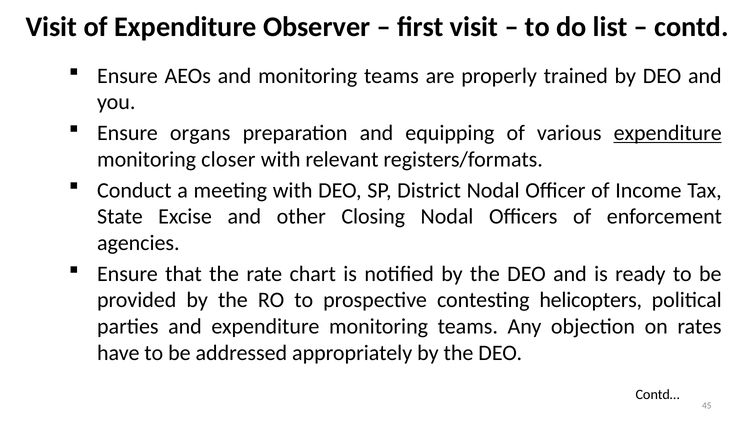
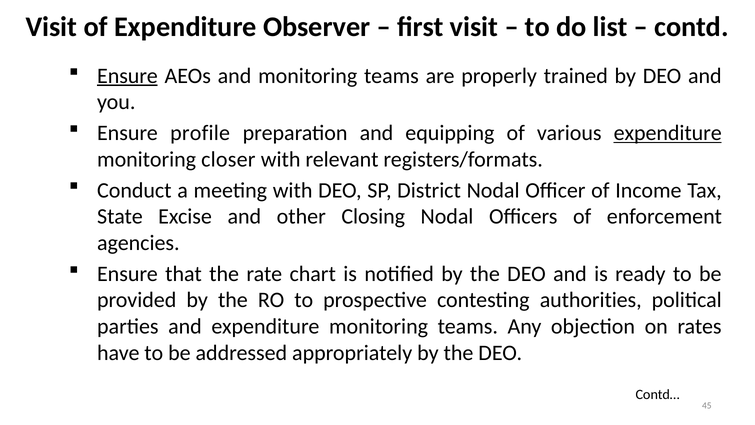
Ensure underline: none -> present (127, 76)
organs: organs -> profile (200, 133)
helicopters: helicopters -> authorities (591, 300)
